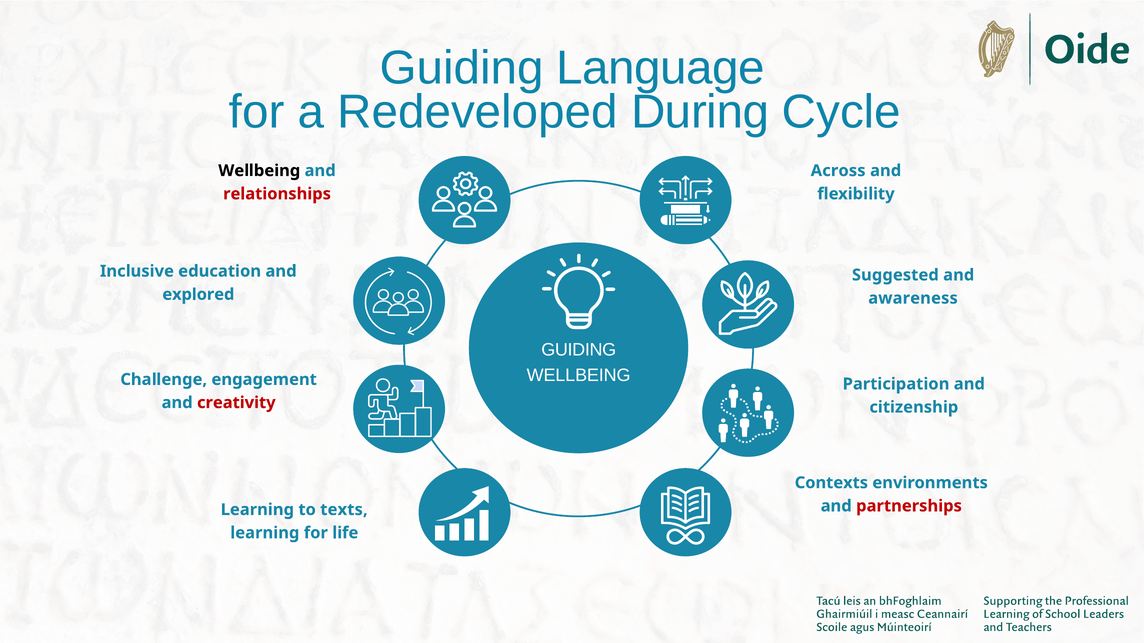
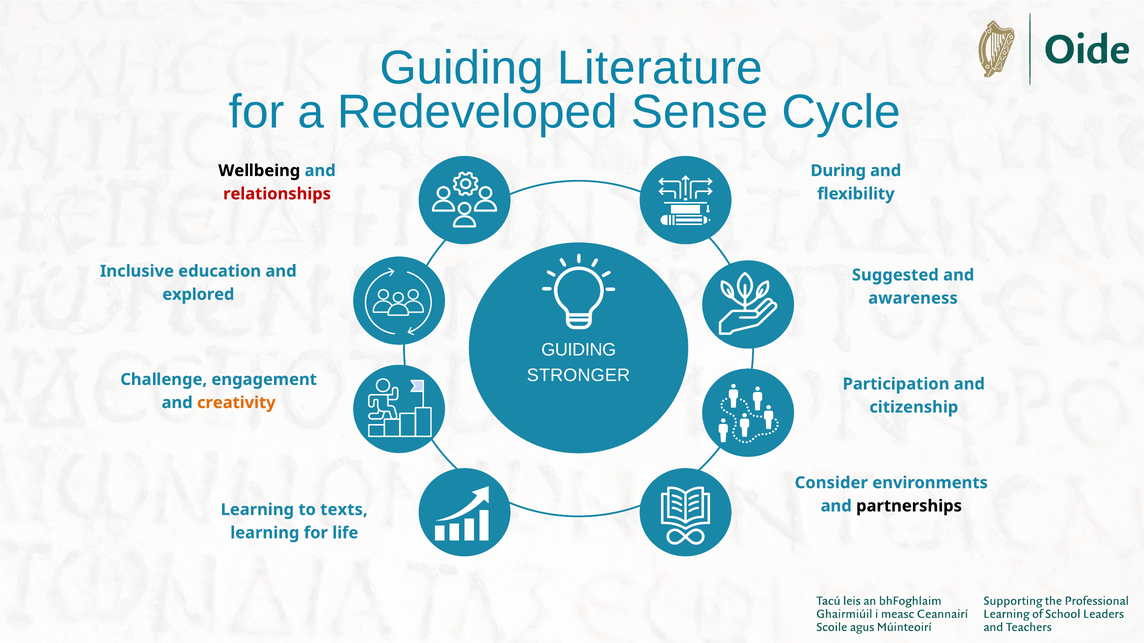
Language: Language -> Literature (660, 68)
During: During -> Sense (700, 112)
Across: Across -> During (838, 171)
WELLBEING: WELLBEING -> STRONGER (578, 375)
creativity colour: red -> orange (236, 403)
Contexts: Contexts -> Consider (831, 483)
partnerships colour: red -> black (909, 506)
